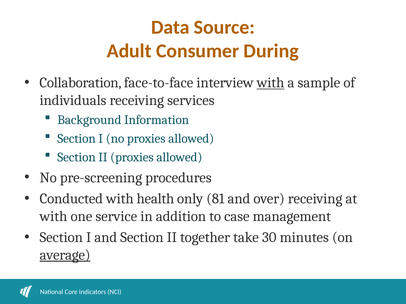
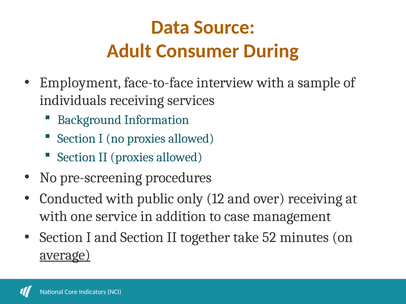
Collaboration: Collaboration -> Employment (80, 83)
with underline: present -> none (271, 83)
health: health -> public (155, 199)
81: 81 -> 12 (215, 199)
30: 30 -> 52 (269, 238)
